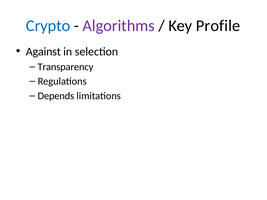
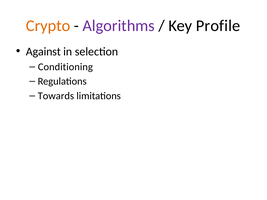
Crypto colour: blue -> orange (48, 26)
Transparency: Transparency -> Conditioning (65, 67)
Depends: Depends -> Towards (56, 96)
